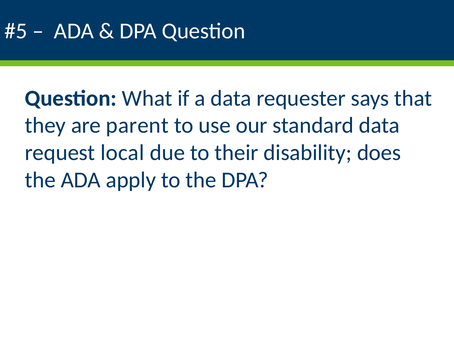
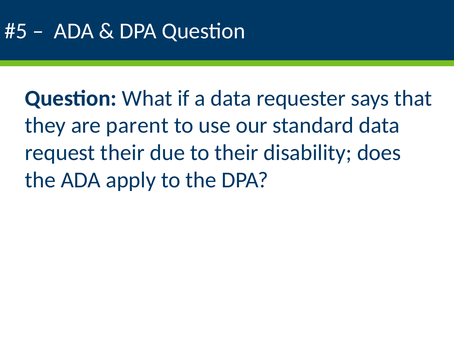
request local: local -> their (122, 153)
